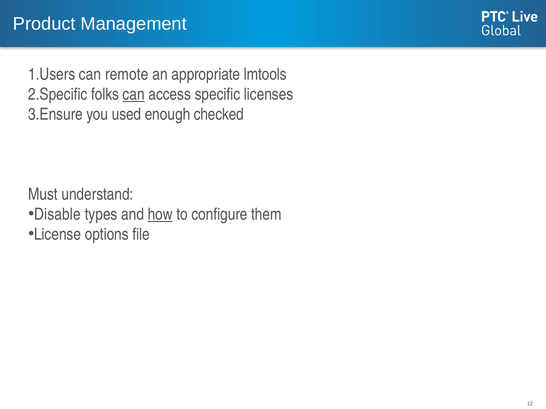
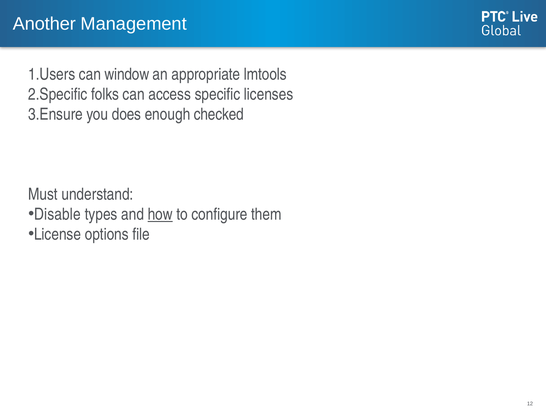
Product: Product -> Another (44, 24)
remote: remote -> window (127, 74)
can underline: present -> none (134, 94)
used: used -> does (127, 114)
